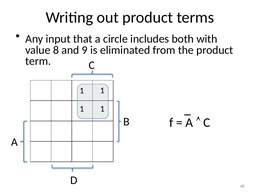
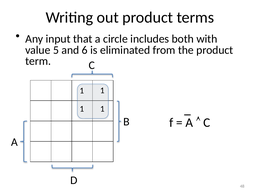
8: 8 -> 5 (56, 50)
9: 9 -> 6 (85, 50)
